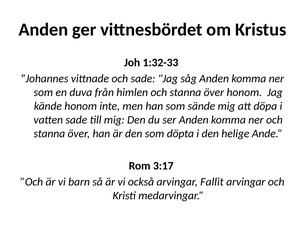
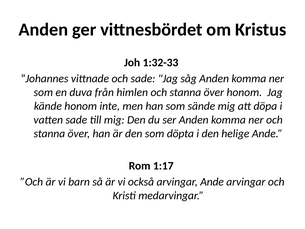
3:17: 3:17 -> 1:17 (163, 166)
arvingar Fallit: Fallit -> Ande (212, 182)
